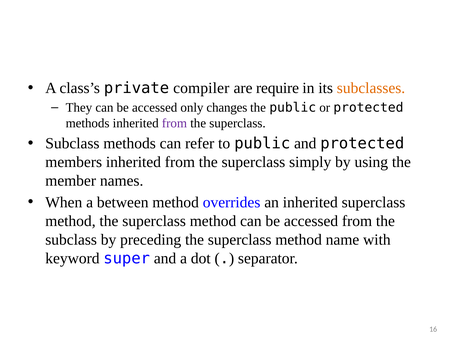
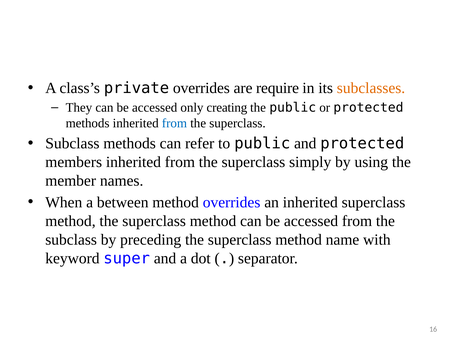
private compiler: compiler -> overrides (201, 88)
changes: changes -> creating (227, 107)
from colour: purple -> blue (174, 123)
